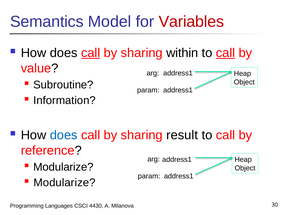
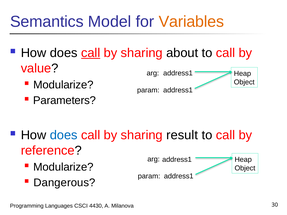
Variables colour: red -> orange (191, 22)
within: within -> about (182, 53)
call underline: present -> none (226, 53)
Subroutine: Subroutine -> Modularize (63, 85)
Information: Information -> Parameters (65, 100)
Modularize: Modularize -> Dangerous (64, 183)
